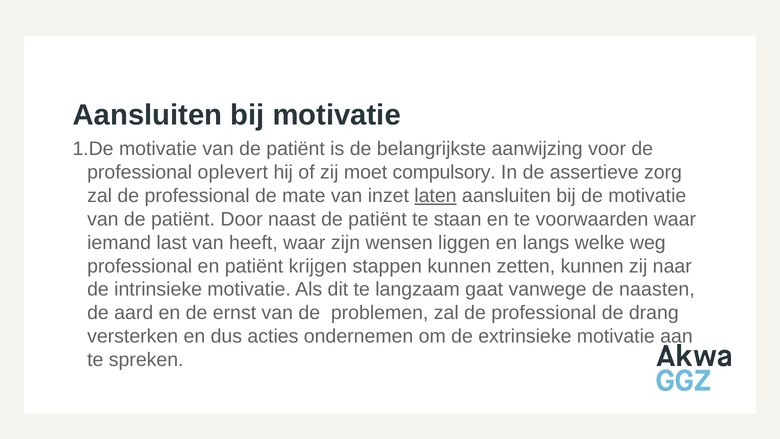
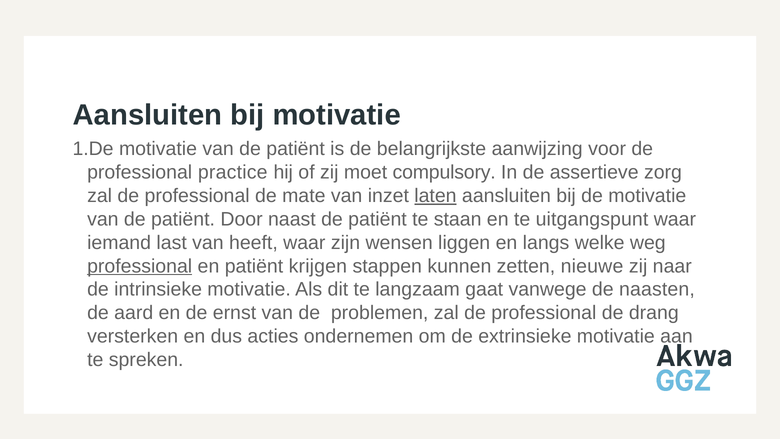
oplevert: oplevert -> practice (233, 172)
voorwaarden: voorwaarden -> uitgangspunt (592, 219)
professional underline: none -> present (140, 266)
zetten kunnen: kunnen -> nieuwe (592, 266)
